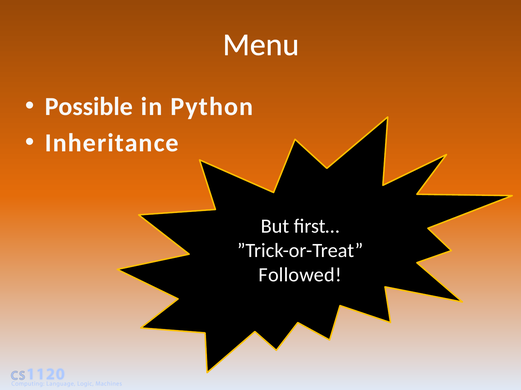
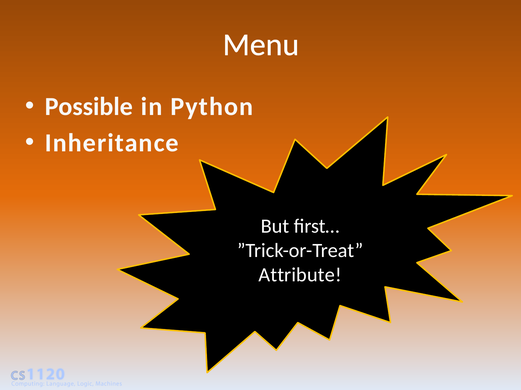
Followed: Followed -> Attribute (300, 275)
